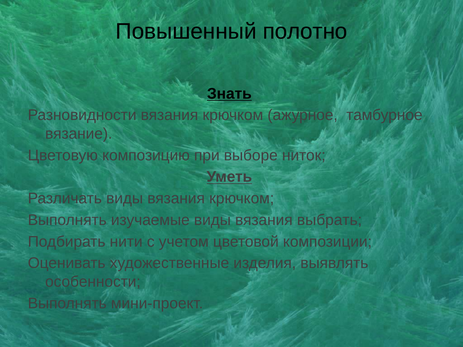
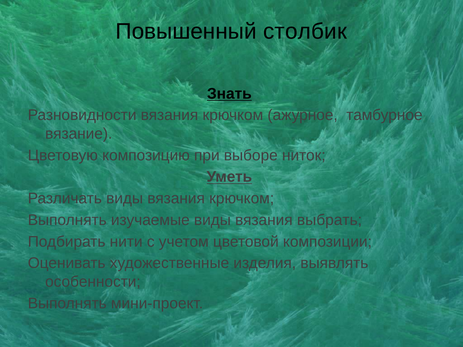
полотно: полотно -> столбик (305, 31)
